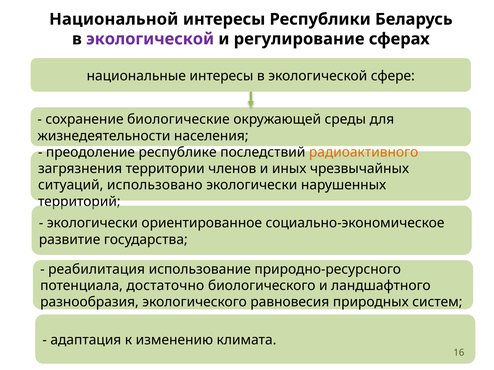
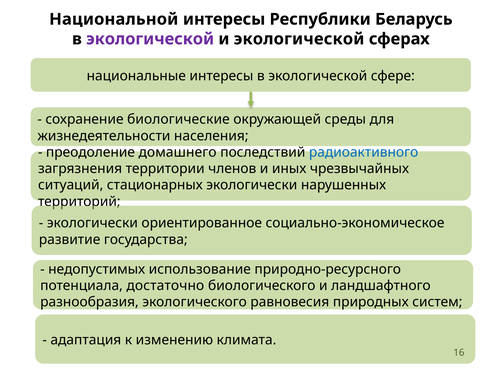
и регулирование: регулирование -> экологической (299, 39)
республике: республике -> домашнего (178, 152)
радиоактивного colour: orange -> blue (364, 152)
использовано: использовано -> стационарных (155, 185)
реабилитация: реабилитация -> недопустимых (97, 270)
